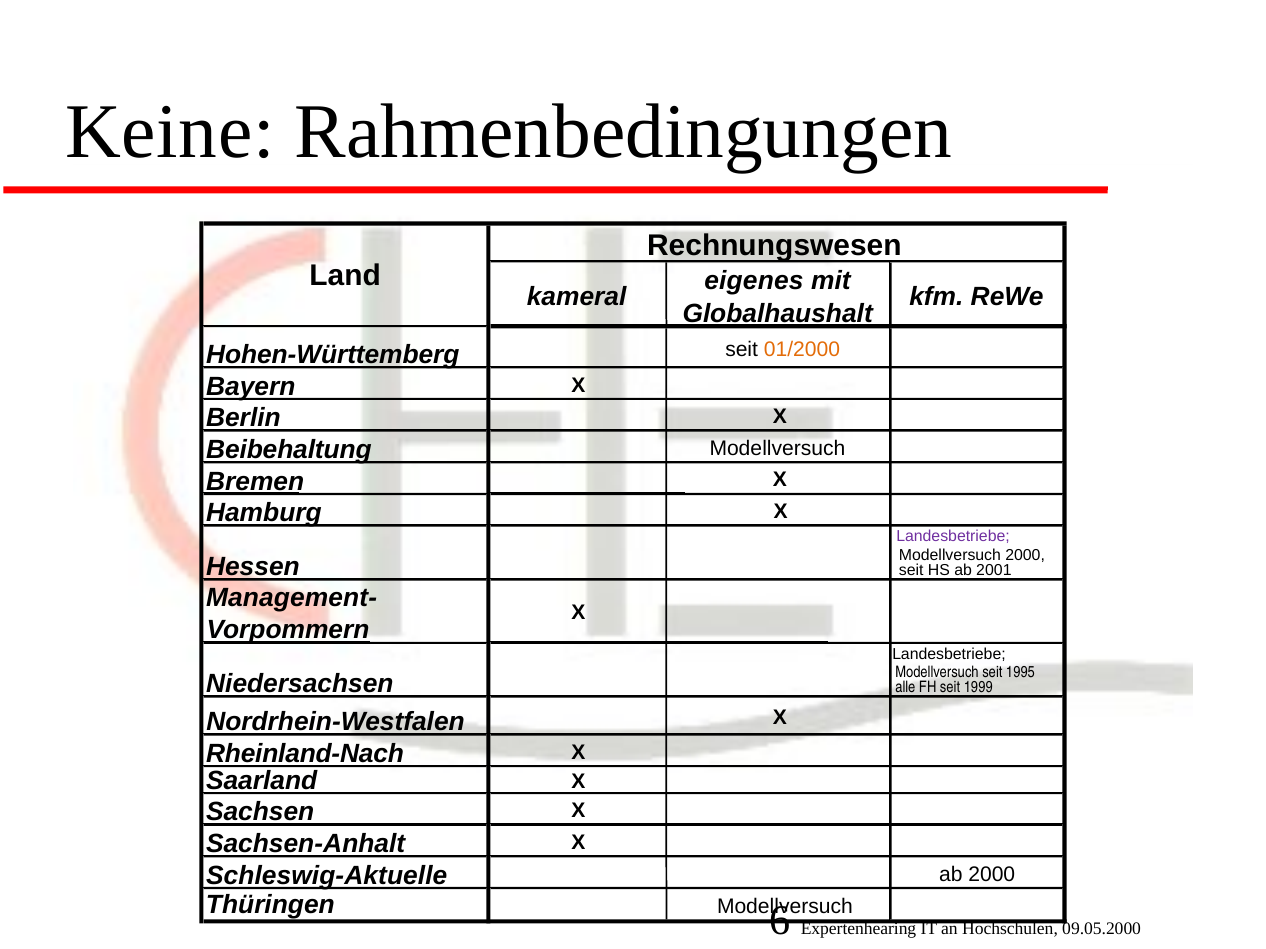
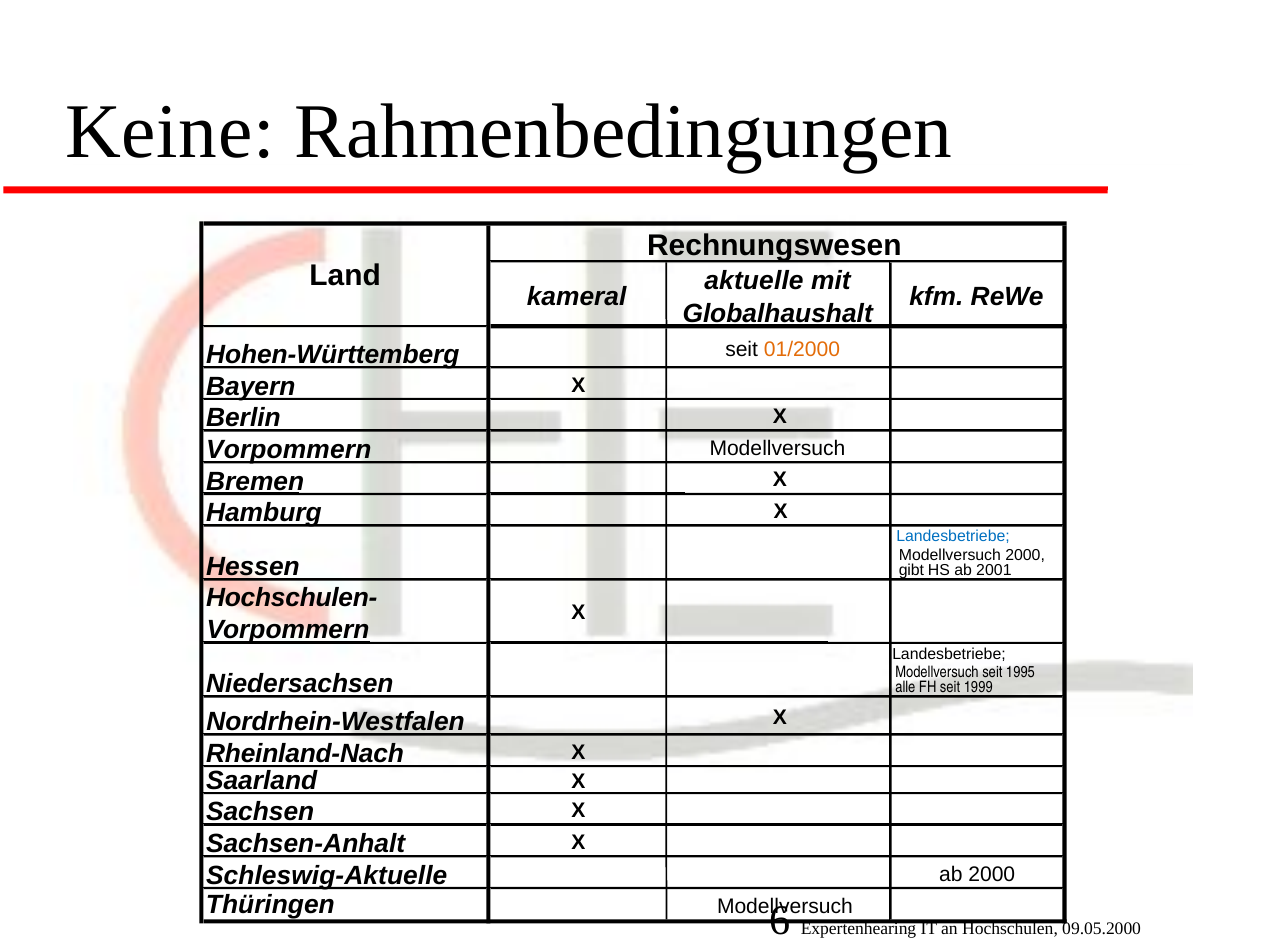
eigenes: eigenes -> aktuelle (754, 281)
Beibehaltung: Beibehaltung -> Vorpommern (289, 450)
Landesbetriebe colour: purple -> blue (953, 537)
seit: seit -> gibt (911, 571)
Management-: Management- -> Hochschulen- (292, 598)
